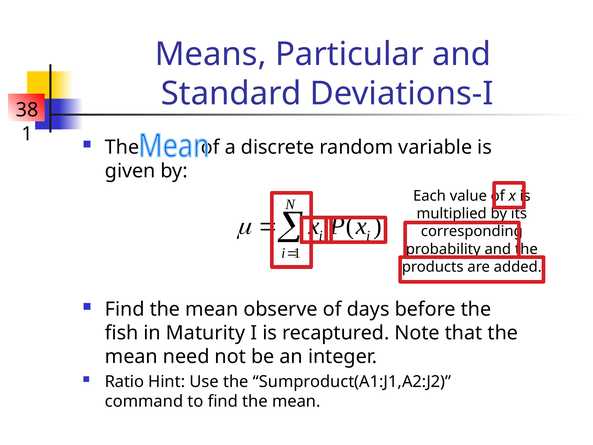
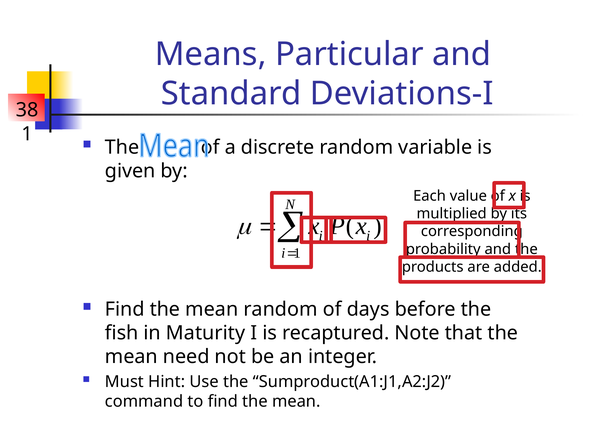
mean observe: observe -> random (281, 309)
Ratio: Ratio -> Must (124, 381)
